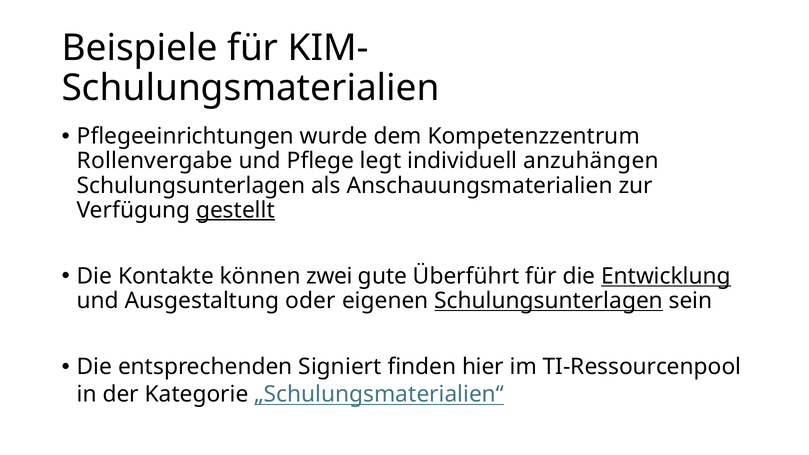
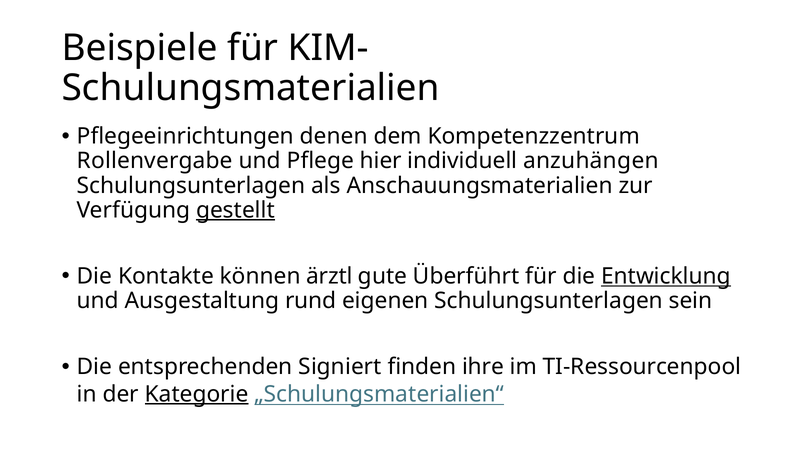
wurde: wurde -> denen (334, 136)
legt: legt -> hier (381, 161)
zwei: zwei -> ärztl (329, 276)
oder: oder -> rund (311, 301)
Schulungsunterlagen underline: present -> none (549, 301)
hier: hier -> ihre (483, 367)
Kategorie underline: none -> present (197, 394)
